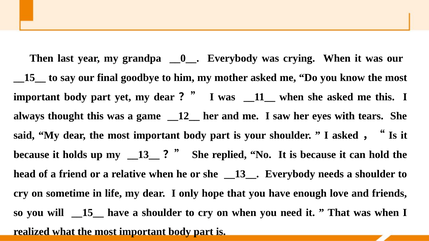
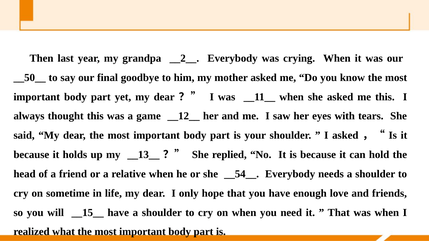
__0__: __0__ -> __2__ (184, 58)
__15__: __15__ -> __50__ (30, 78)
she __13__: __13__ -> __54__ (242, 174)
